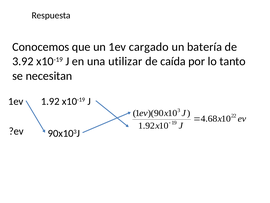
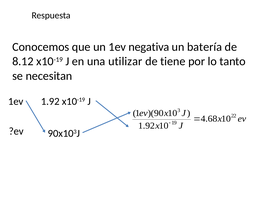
cargado: cargado -> negativa (149, 47)
3.92: 3.92 -> 8.12 (23, 61)
caída: caída -> tiene (173, 61)
